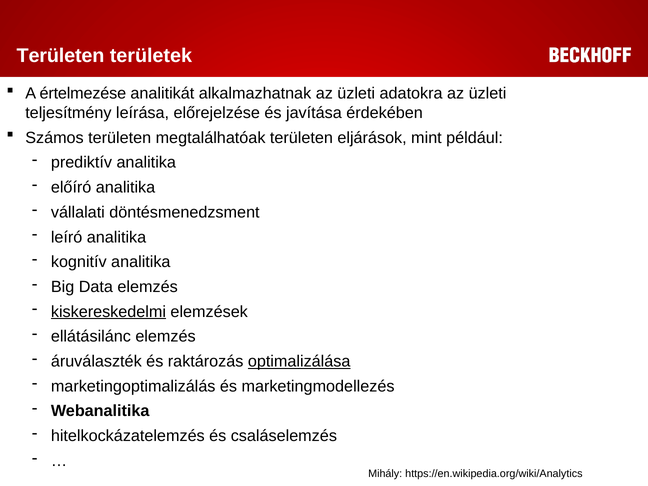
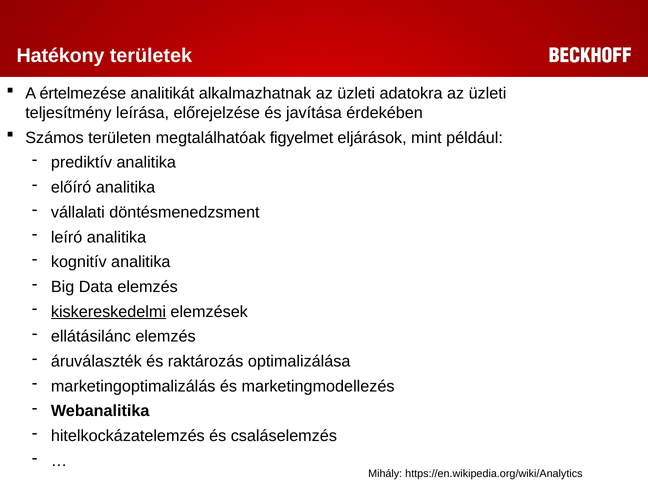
Területen: Területen -> Hatékony (61, 56)
megtalálhatóak területen: területen -> figyelmet (302, 138)
optimalizálása underline: present -> none (299, 361)
